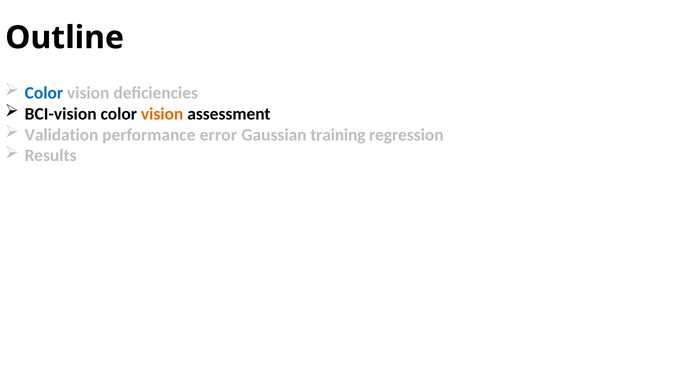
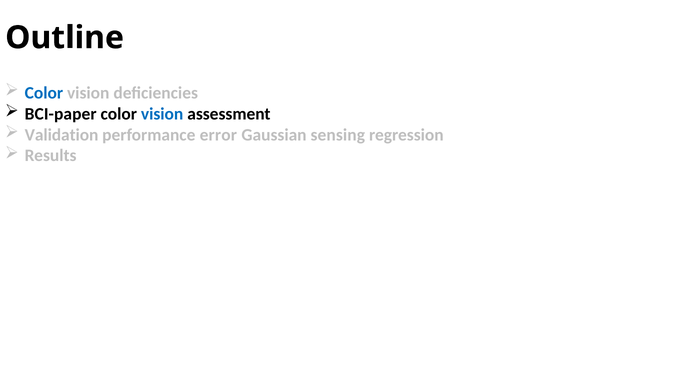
BCI-vision: BCI-vision -> BCI-paper (61, 114)
vision colour: orange -> blue (162, 114)
training: training -> sensing (338, 135)
